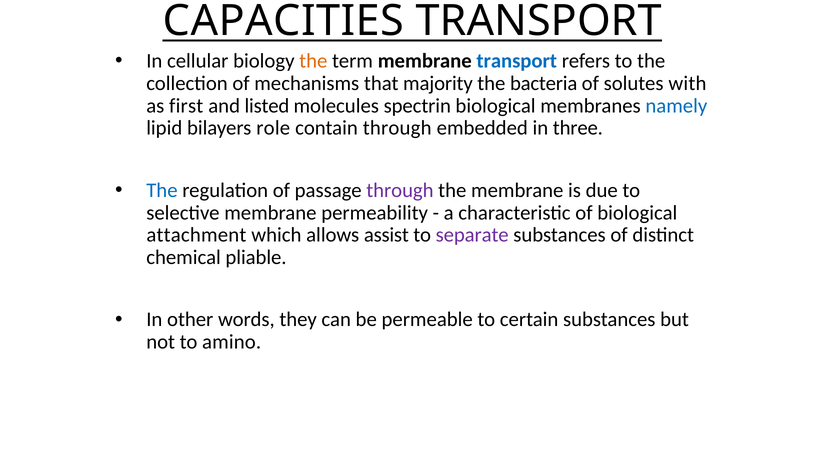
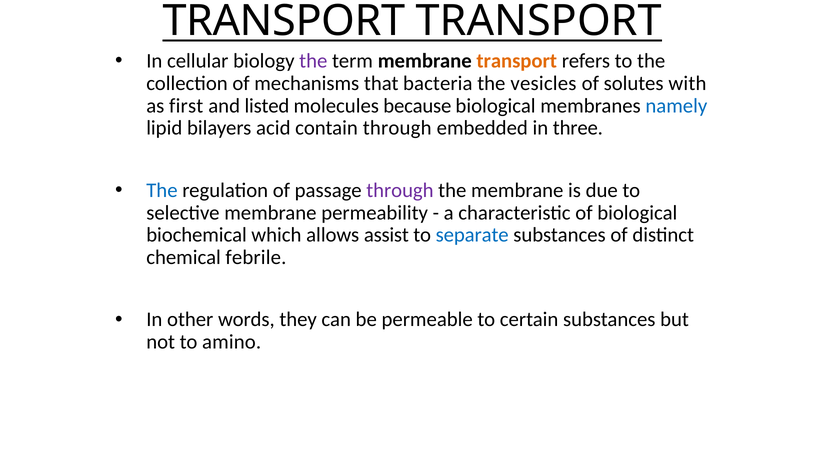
CAPACITIES: CAPACITIES -> TRANSPORT (284, 21)
the colour: orange -> purple (313, 61)
transport colour: blue -> orange (517, 61)
majority: majority -> bacteria (438, 83)
bacteria: bacteria -> vesicles (543, 83)
spectrin: spectrin -> because (417, 106)
role: role -> acid (273, 128)
attachment: attachment -> biochemical (197, 235)
separate colour: purple -> blue (472, 235)
pliable: pliable -> febrile (256, 257)
